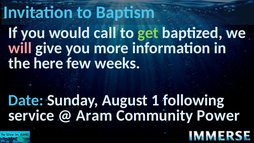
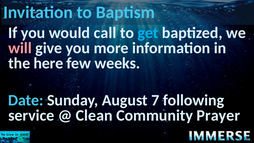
get colour: light green -> light blue (148, 33)
1: 1 -> 7 (155, 100)
Aram: Aram -> Clean (94, 115)
Power: Power -> Prayer (218, 115)
